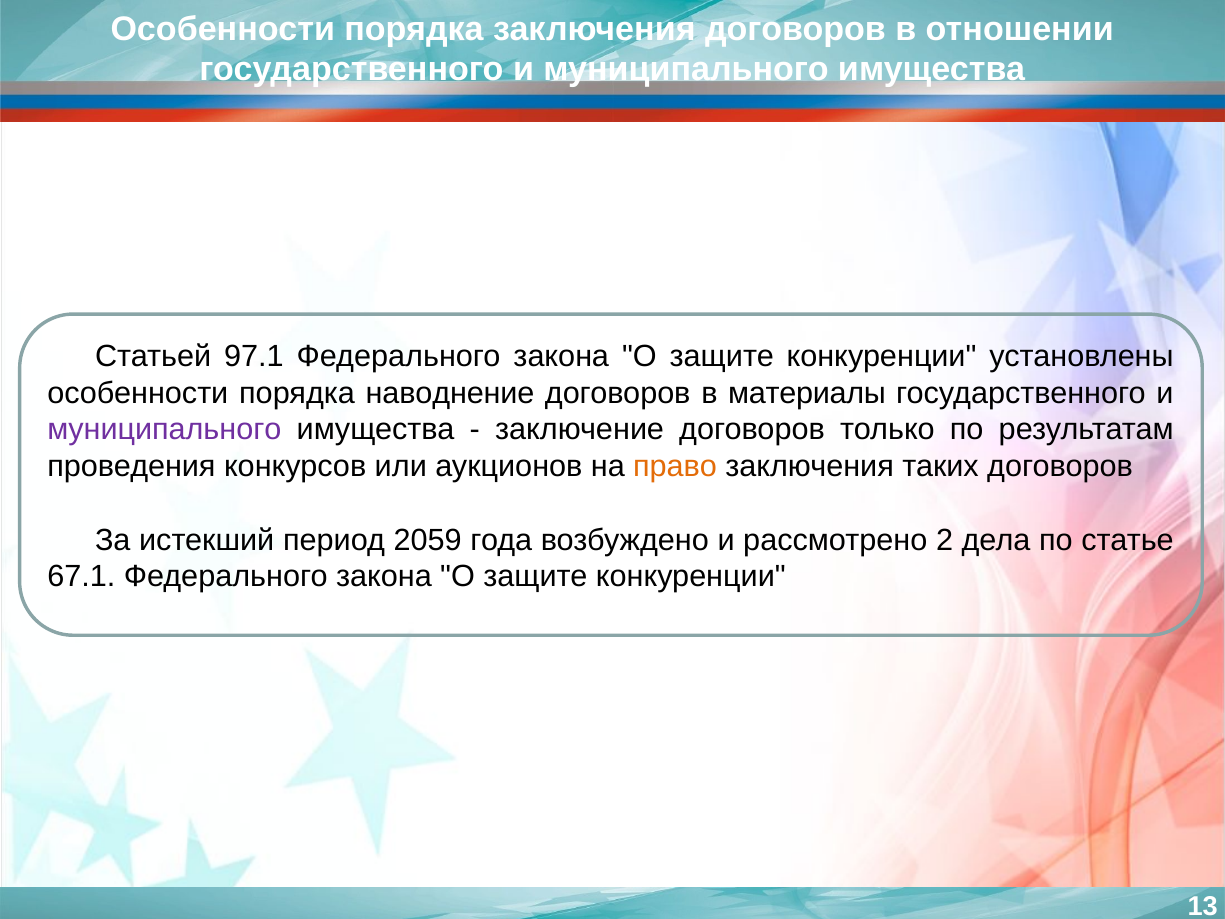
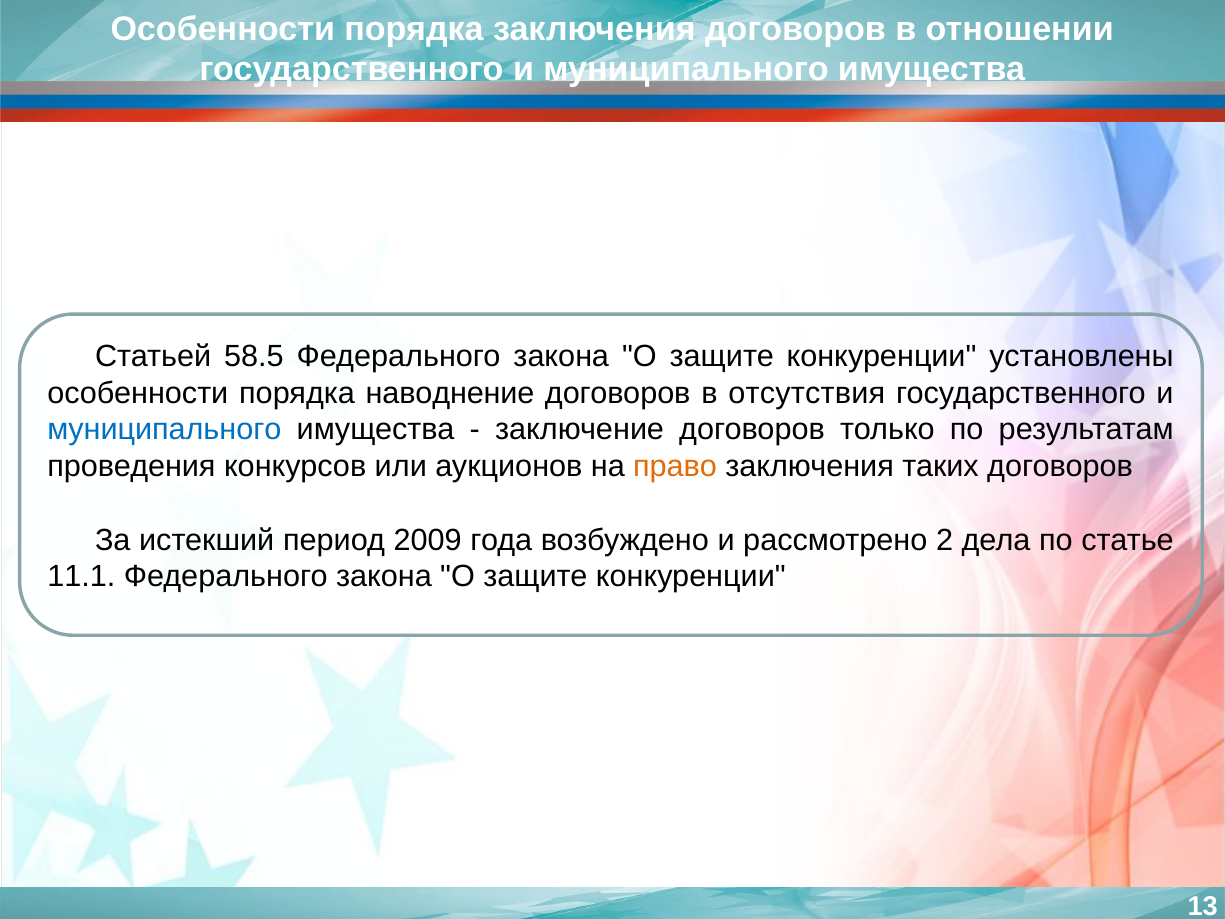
97.1: 97.1 -> 58.5 (254, 356)
материалы: материалы -> отсутствия (807, 393)
муниципального colour: purple -> blue (164, 430)
2059: 2059 -> 2009 (428, 540)
67.1: 67.1 -> 11.1 (81, 577)
